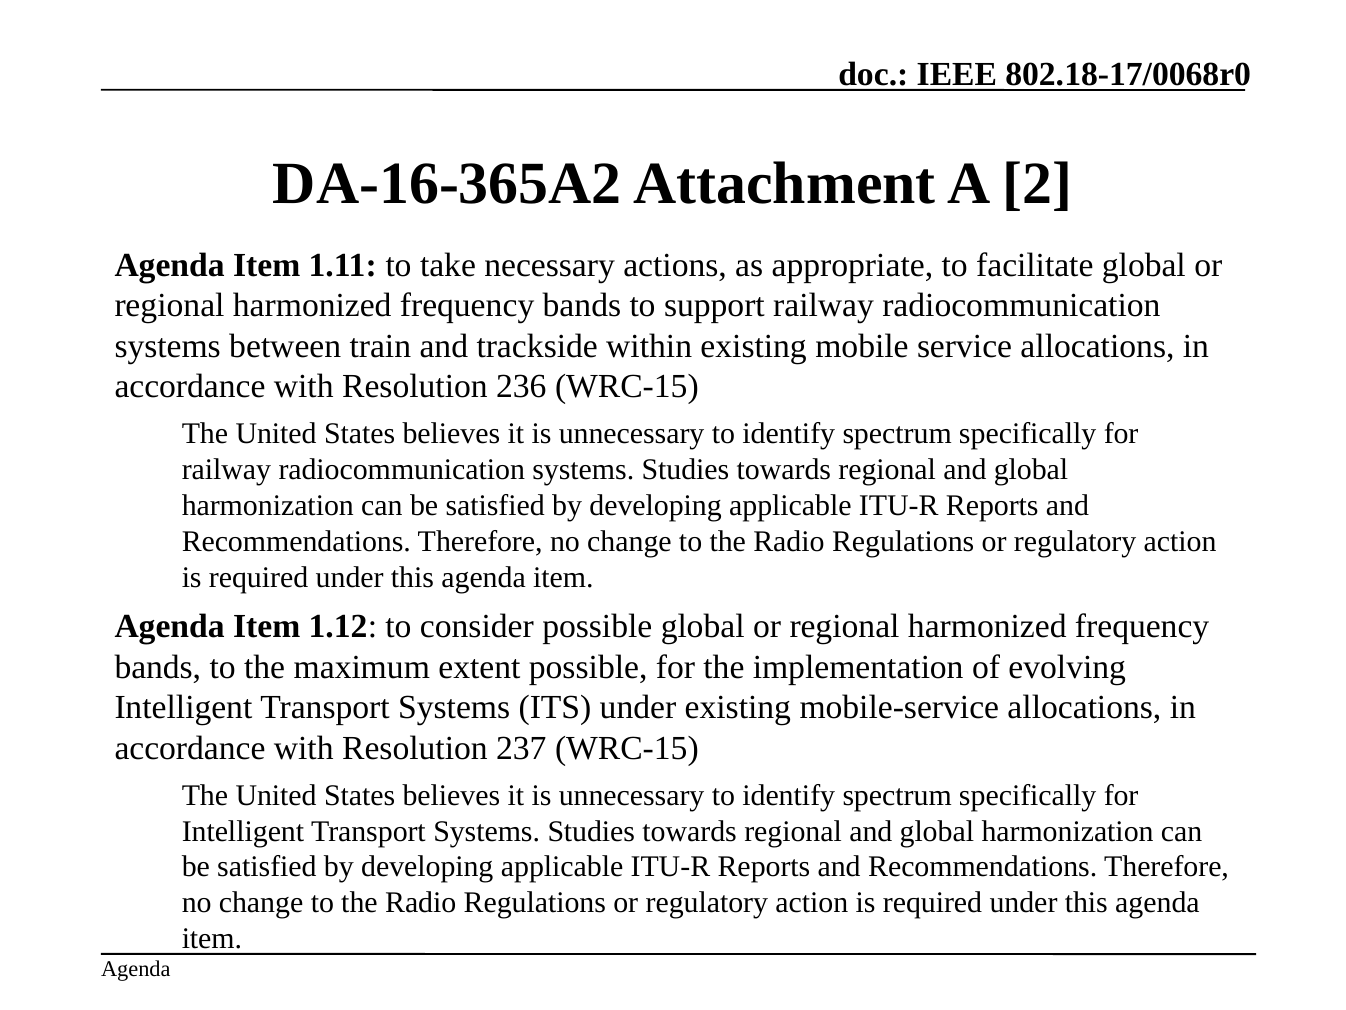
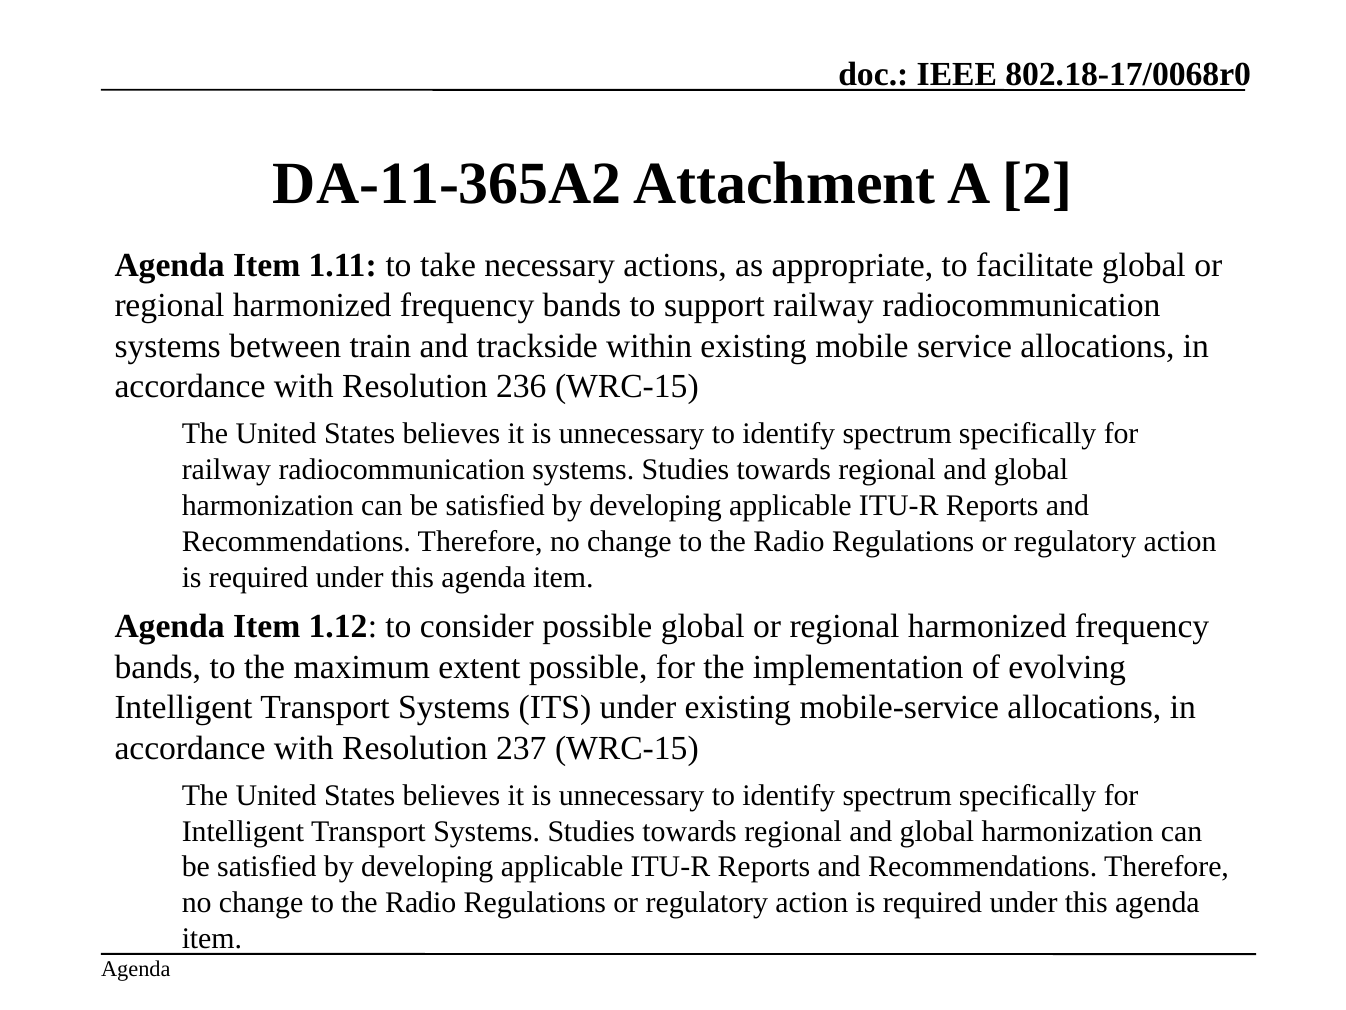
DA-16-365A2: DA-16-365A2 -> DA-11-365A2 (447, 183)
